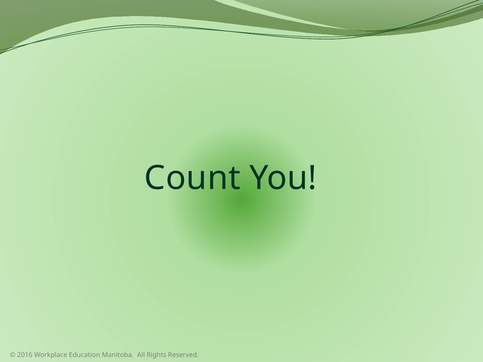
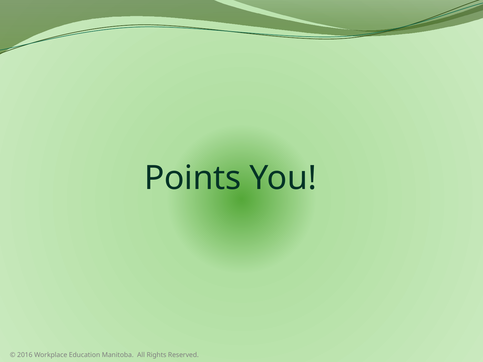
Count: Count -> Points (193, 178)
